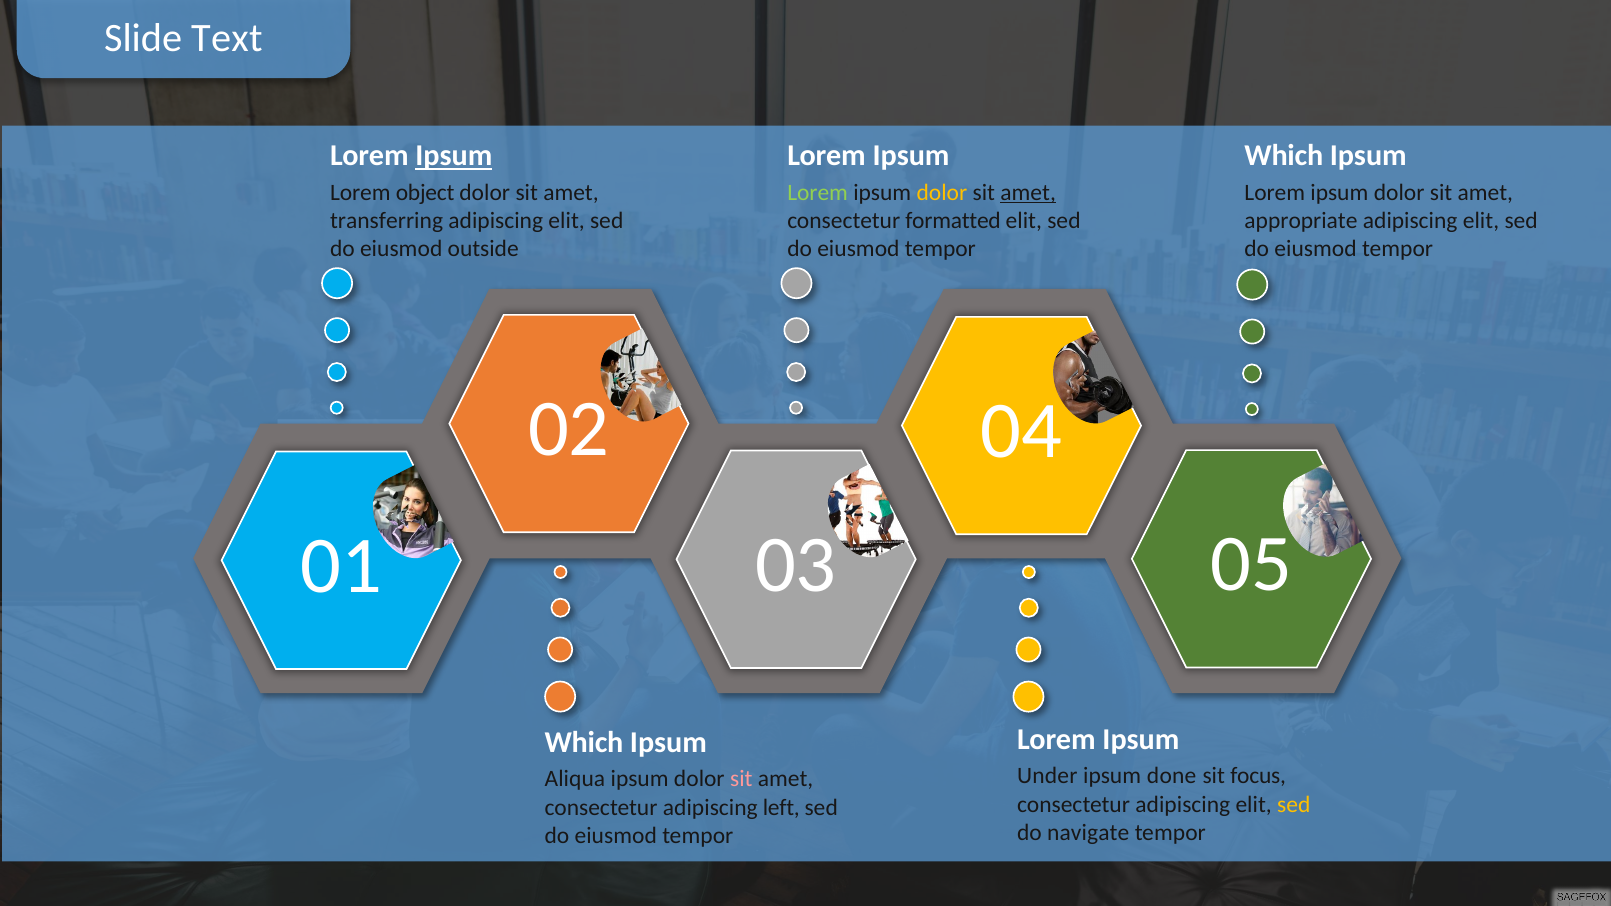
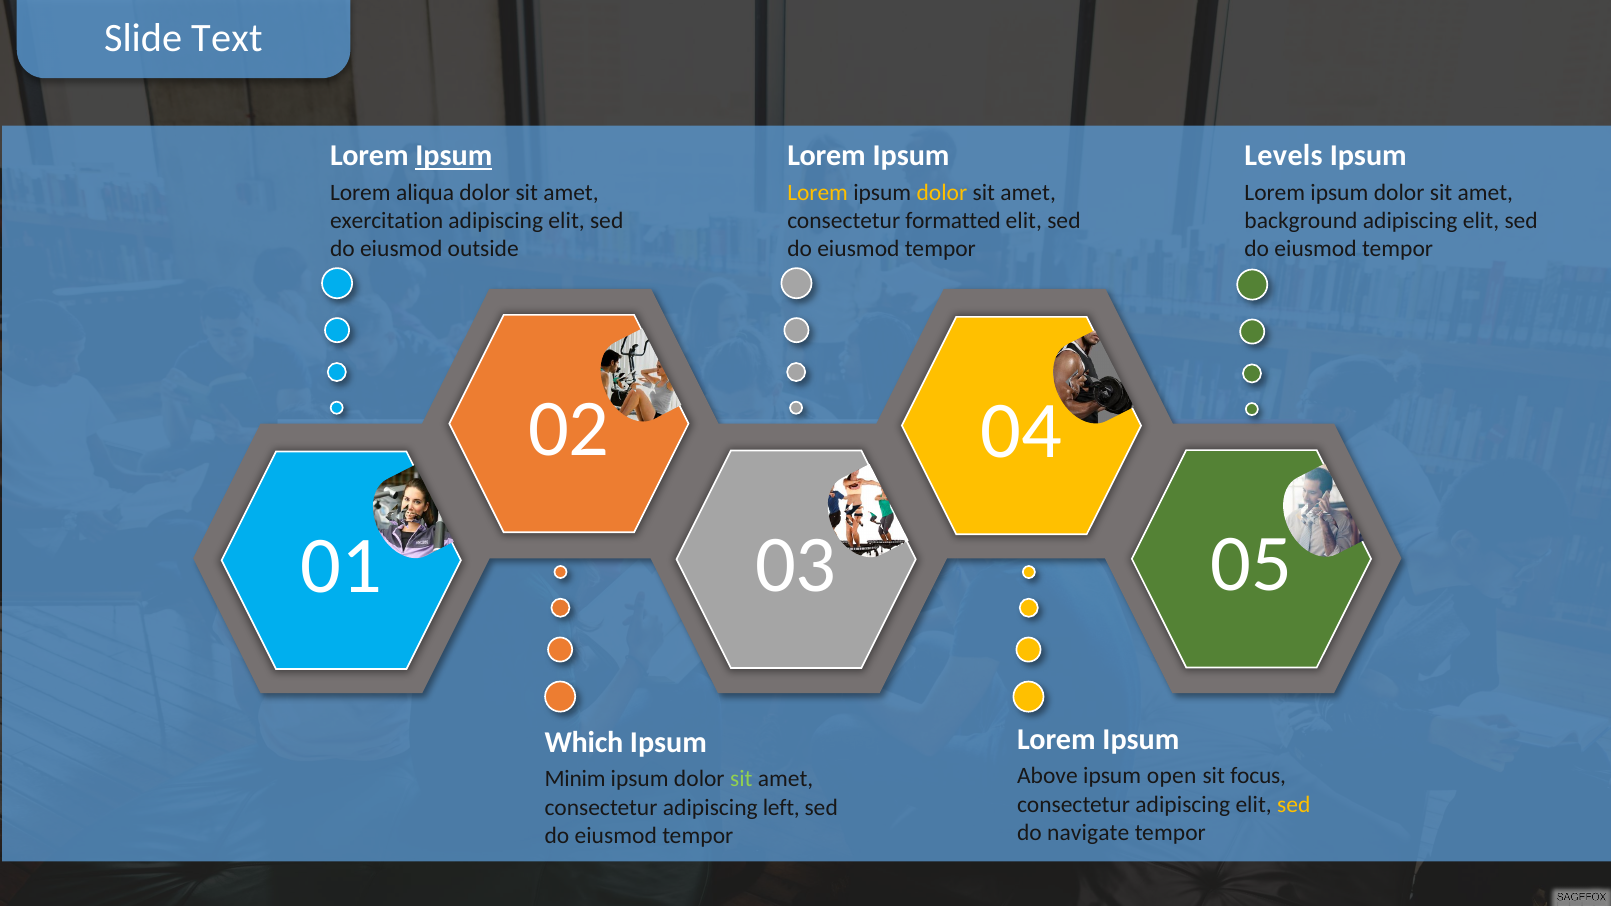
Which: Which -> Levels (1284, 156)
object: object -> aliqua (425, 192)
Lorem colour: light green -> yellow (818, 192)
amet underline: present -> none (1028, 192)
transferring: transferring -> exercitation (387, 221)
appropriate: appropriate -> background (1301, 221)
Under: Under -> Above (1047, 776)
done: done -> open (1172, 776)
Aliqua: Aliqua -> Minim (575, 779)
sit colour: pink -> light green (741, 779)
